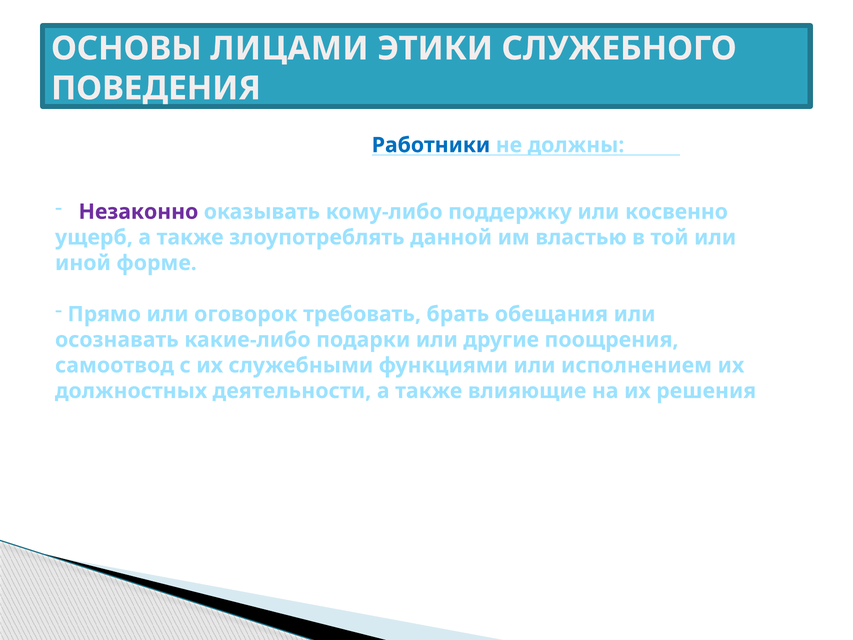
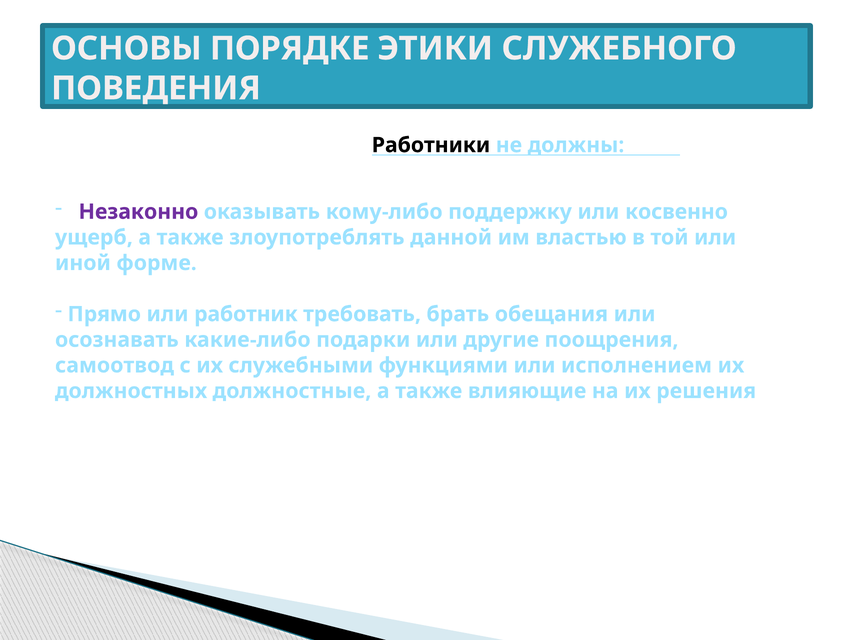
ЛИЦАМИ: ЛИЦАМИ -> ПОРЯДКЕ (290, 48)
Работники colour: blue -> black (431, 145)
оговорок: оговорок -> работник (246, 314)
деятельности: деятельности -> должностные (292, 391)
